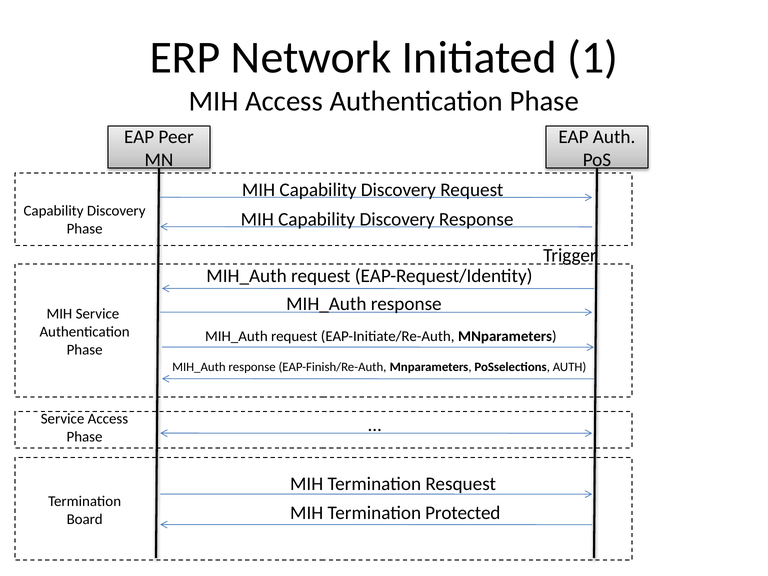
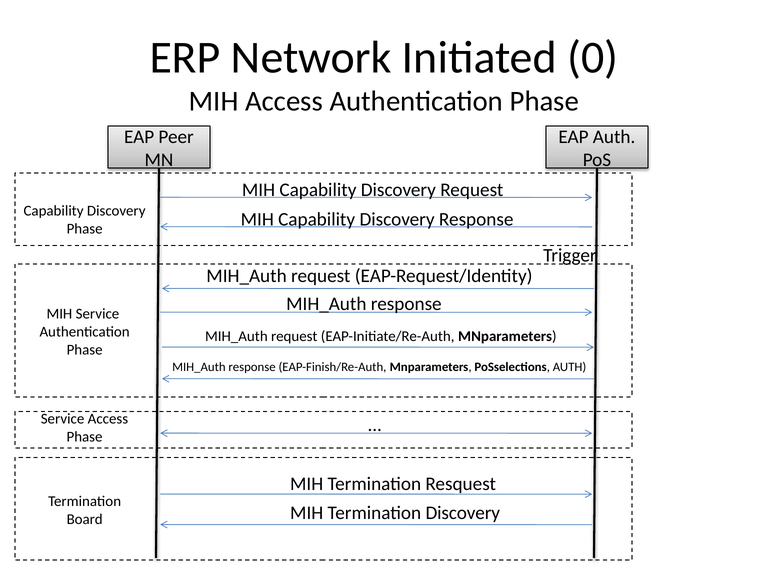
1: 1 -> 0 (593, 58)
Termination Protected: Protected -> Discovery (463, 513)
